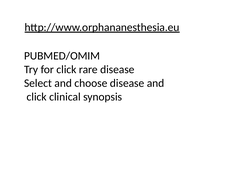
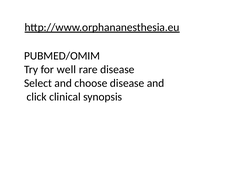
for click: click -> well (66, 69)
